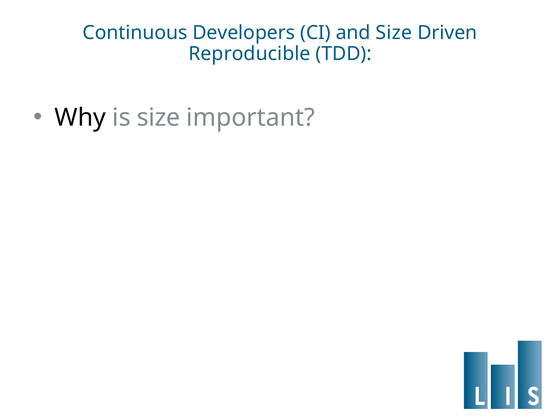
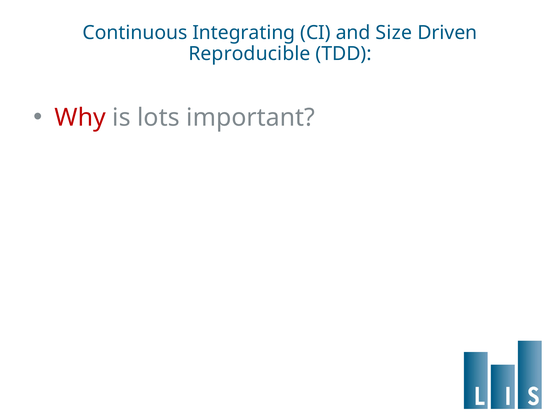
Developers: Developers -> Integrating (244, 33)
Why colour: black -> red (80, 117)
is size: size -> lots (158, 117)
